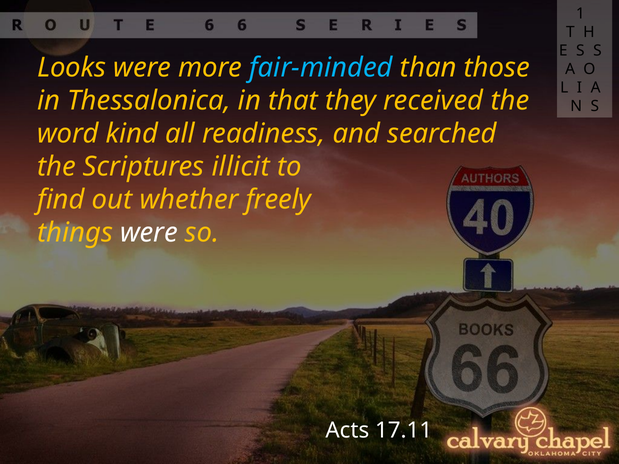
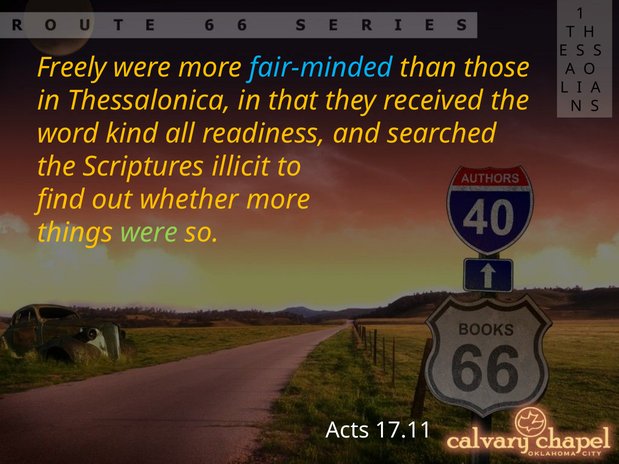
Looks: Looks -> Freely (72, 68)
whether freely: freely -> more (278, 200)
were colour: white -> light green (149, 233)
